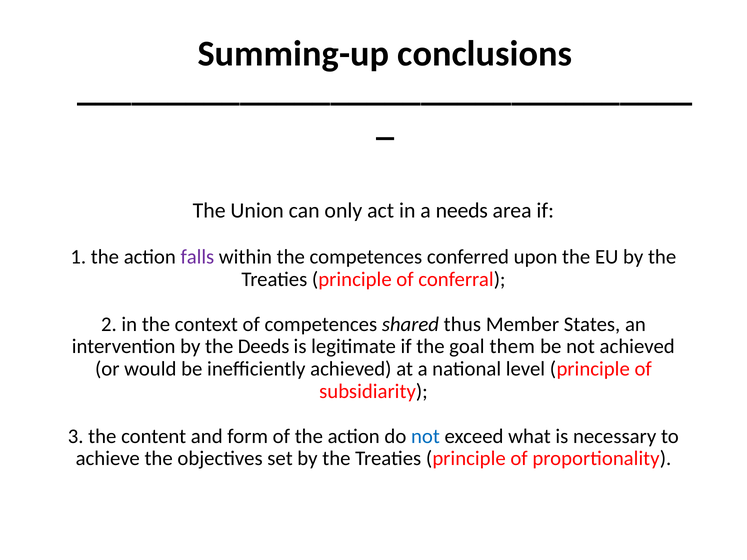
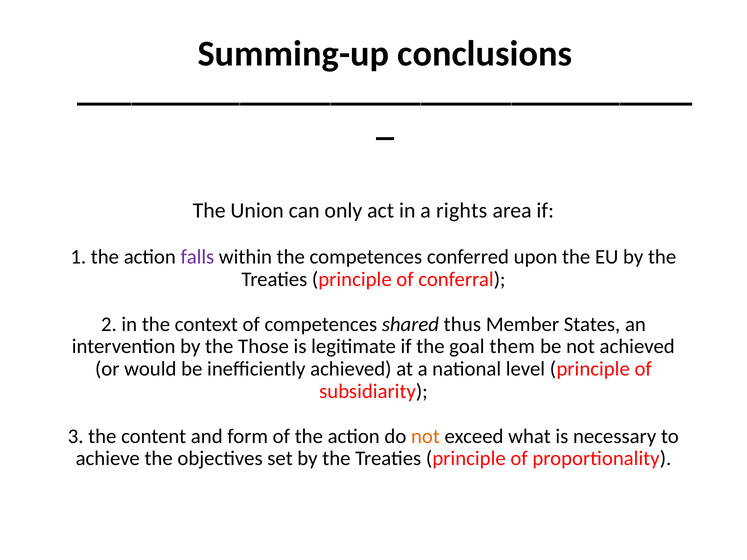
needs: needs -> rights (462, 211)
Deeds: Deeds -> Those (263, 347)
not colour: blue -> orange (425, 436)
